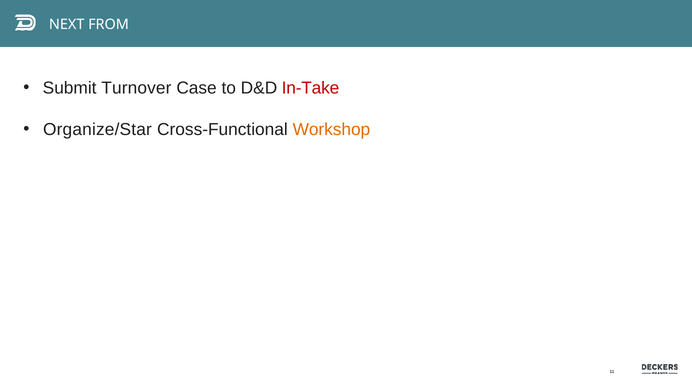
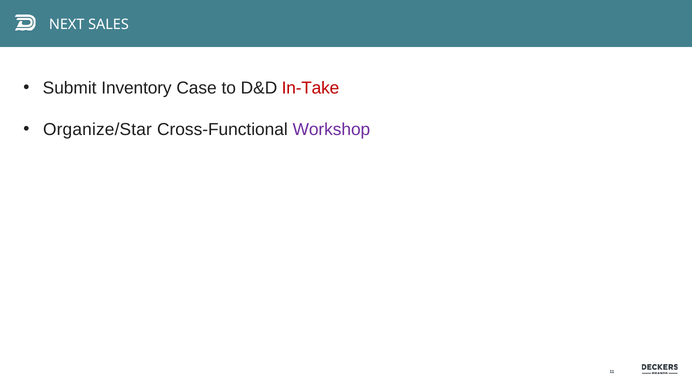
FROM: FROM -> SALES (108, 24)
Turnover: Turnover -> Inventory (137, 88)
Workshop colour: orange -> purple (331, 129)
